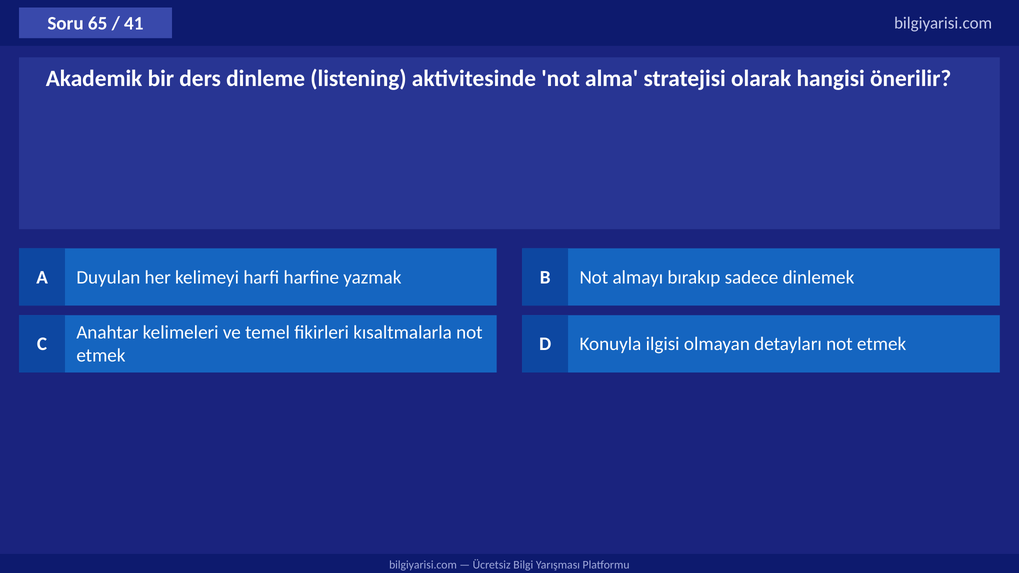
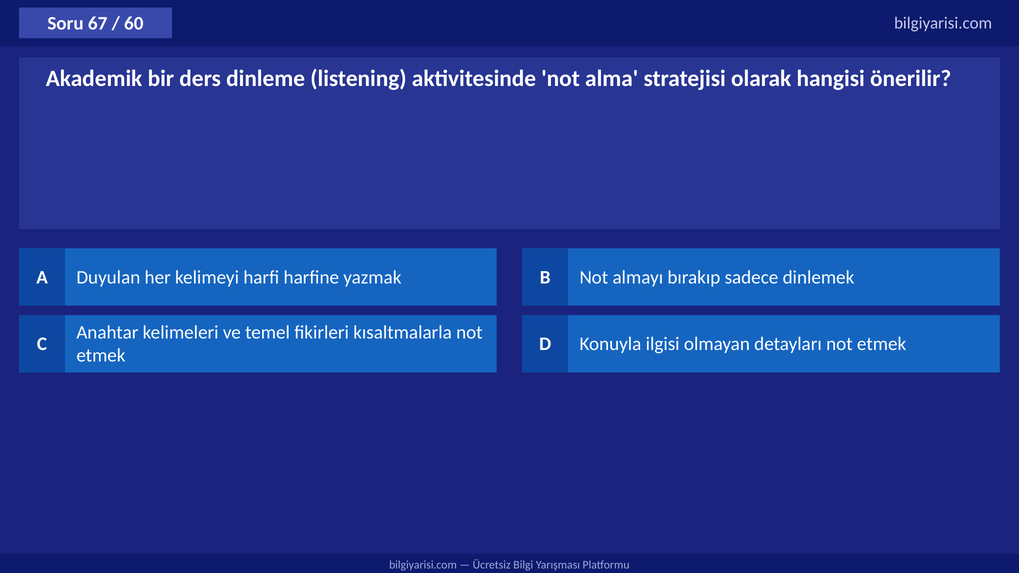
65: 65 -> 67 (98, 23)
41: 41 -> 60 (134, 23)
